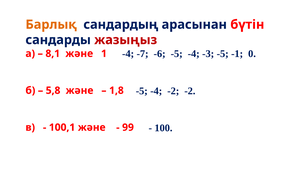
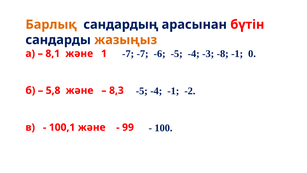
жазыңыз colour: red -> orange (126, 40)
-4: -4 -> -7 (128, 54)
-3 -5: -5 -> -8 (223, 54)
-4 -2: -2 -> -1 (173, 91)
1,8: 1,8 -> 8,3 (116, 90)
